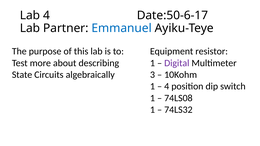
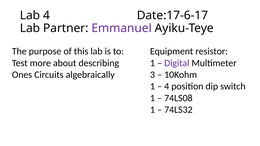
Date:50-6-17: Date:50-6-17 -> Date:17-6-17 (172, 15)
Emmanuel colour: blue -> purple (122, 28)
State: State -> Ones (22, 75)
